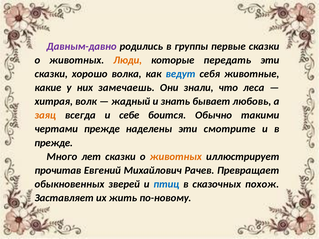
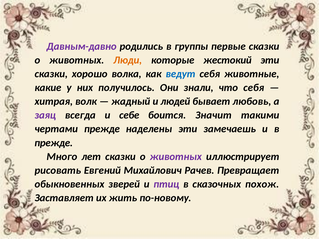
передать: передать -> жестокий (227, 60)
замечаешь: замечаешь -> получилось (126, 88)
что леса: леса -> себя (254, 88)
знать: знать -> людей (175, 102)
заяц colour: orange -> purple (45, 115)
Обычно: Обычно -> Значит (213, 115)
смотрите: смотрите -> замечаешь (230, 129)
животных colour: orange -> purple (176, 157)
прочитав: прочитав -> рисовать (58, 170)
птиц colour: blue -> purple (166, 184)
